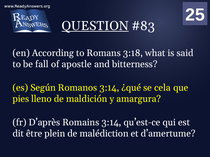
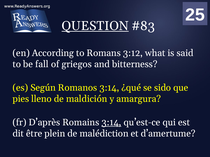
3:18: 3:18 -> 3:12 (133, 53)
apostle: apostle -> griegos (77, 64)
cela: cela -> sido (163, 88)
3:14 underline: none -> present (111, 123)
